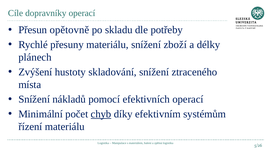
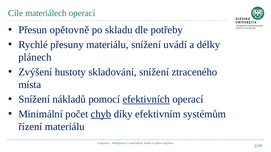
dopravníky: dopravníky -> materiálech (46, 13)
zboží: zboží -> uvádí (175, 45)
efektivních underline: none -> present (146, 100)
